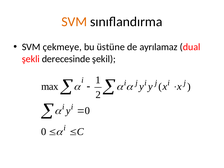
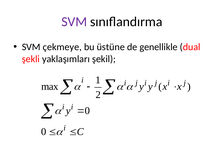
SVM colour: orange -> purple (74, 22)
ayrılamaz: ayrılamaz -> genellikle (159, 47)
derecesinde: derecesinde -> yaklaşımları (66, 59)
